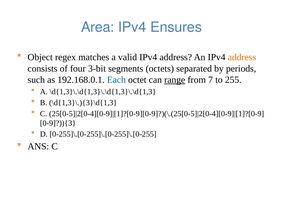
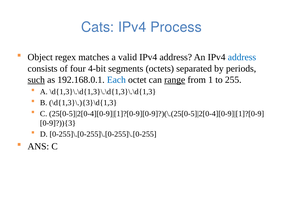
Area: Area -> Cats (98, 27)
Ensures: Ensures -> Process (176, 27)
address colour: orange -> blue (242, 57)
3-bit: 3-bit -> 4-bit (97, 69)
such underline: none -> present (36, 80)
7: 7 -> 1 (211, 80)
